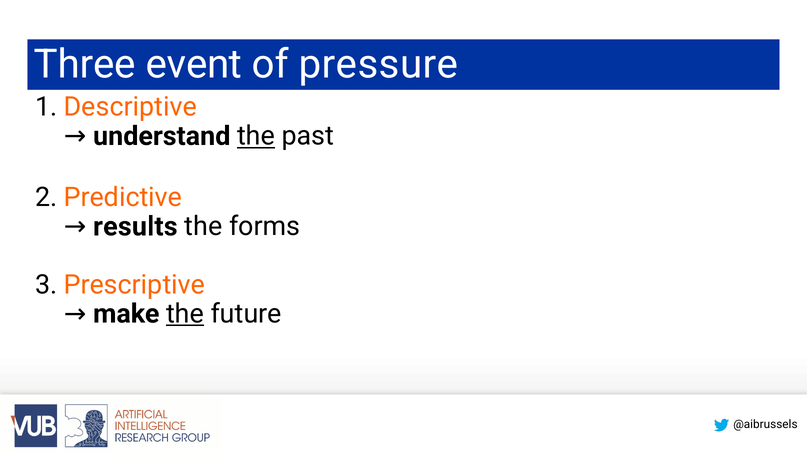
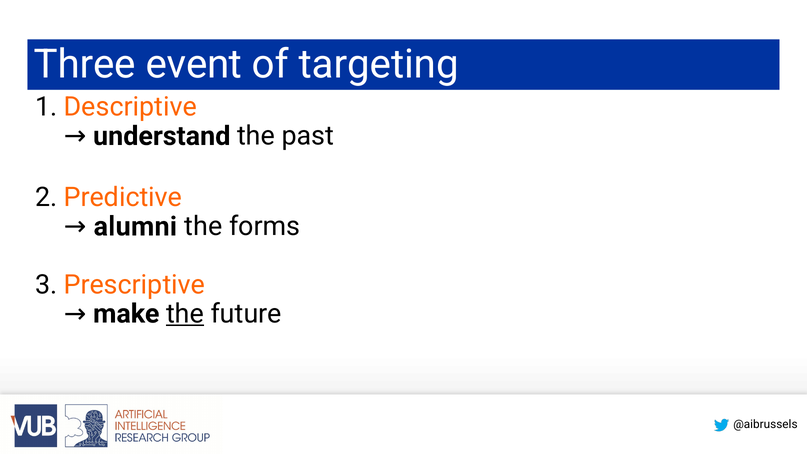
pressure: pressure -> targeting (379, 64)
the underline: present -> none (256, 136)
results: results -> alumni (135, 226)
